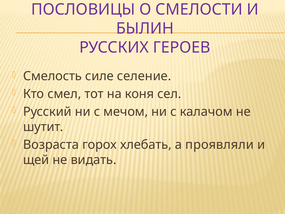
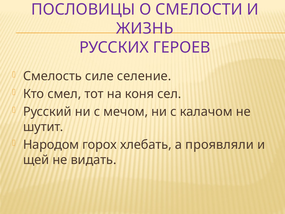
БЫЛИН: БЫЛИН -> ЖИЗНЬ (145, 28)
Возраста: Возраста -> Народом (51, 145)
